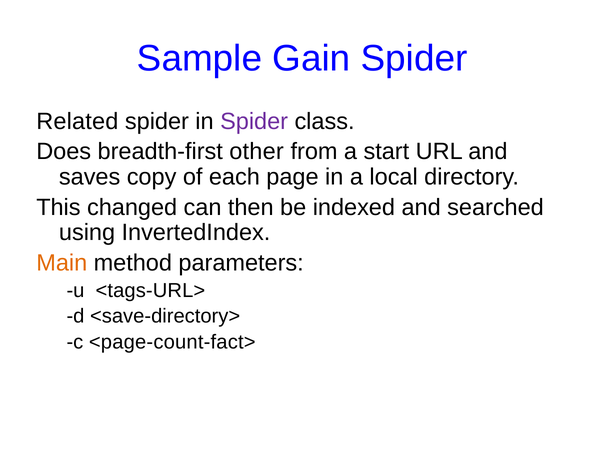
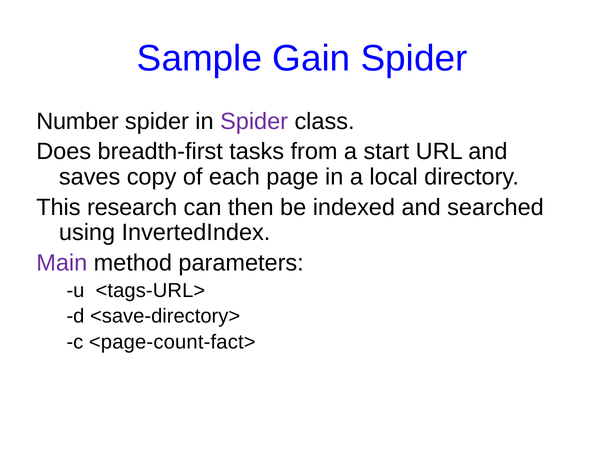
Related: Related -> Number (78, 121)
other: other -> tasks (257, 152)
changed: changed -> research (132, 207)
Main colour: orange -> purple (62, 263)
